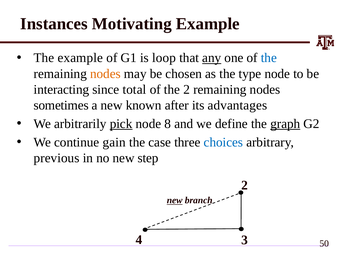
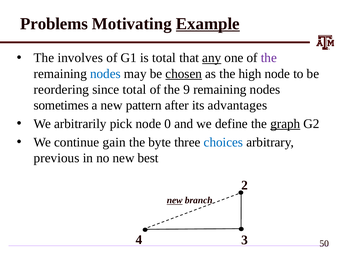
Instances: Instances -> Problems (54, 24)
Example underline: none -> present (208, 24)
The example: example -> involves (80, 58)
is loop: loop -> total (164, 58)
the colour: blue -> purple (269, 58)
nodes colour: orange -> blue (105, 74)
chosen underline: none -> present (184, 74)
type: type -> high (250, 74)
interacting: interacting -> reordering (61, 89)
the 2: 2 -> 9 (187, 89)
known: known -> pattern (144, 105)
pick underline: present -> none (121, 124)
8: 8 -> 0 (168, 124)
case: case -> byte (160, 142)
step: step -> best (148, 158)
